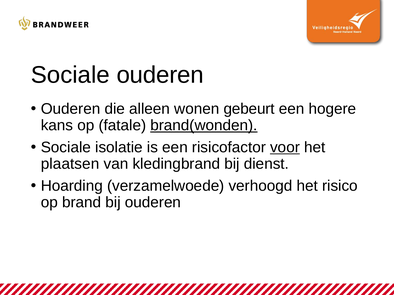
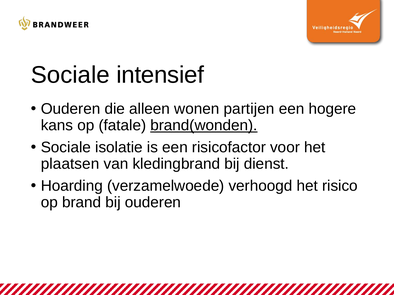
Sociale ouderen: ouderen -> intensief (160, 75)
gebeurt: gebeurt -> partijen (249, 109)
voor underline: present -> none (285, 148)
